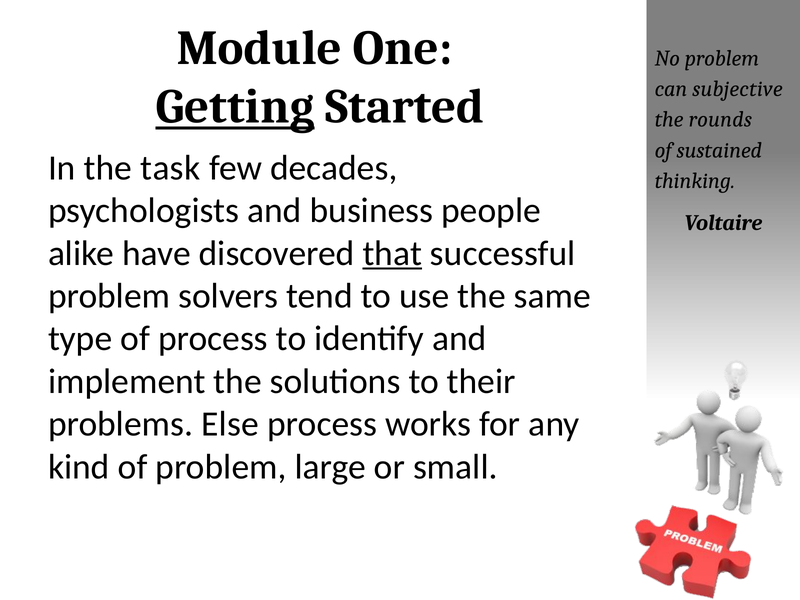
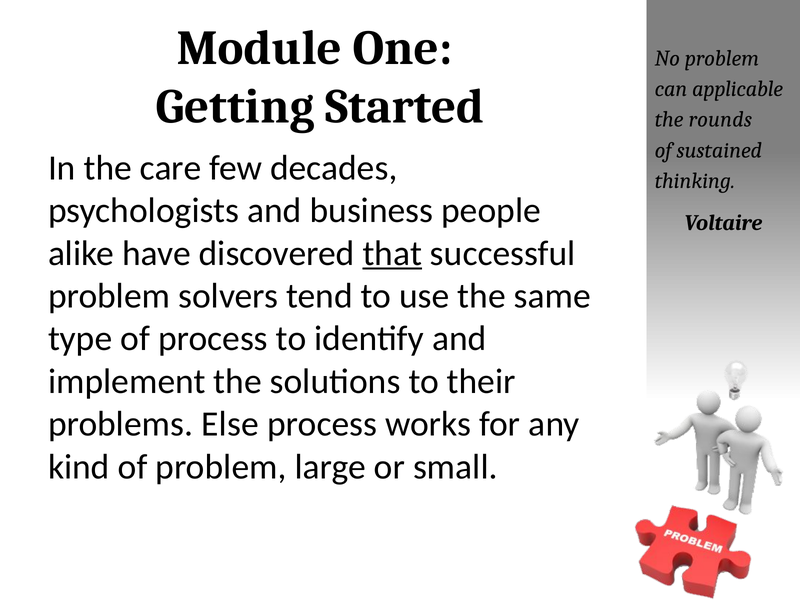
subjective: subjective -> applicable (738, 89)
Getting underline: present -> none (235, 107)
task: task -> care (171, 168)
